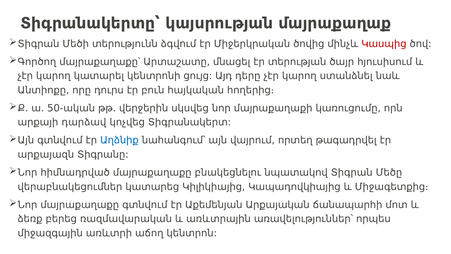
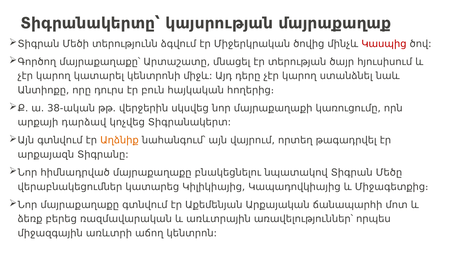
ցույց: ցույց -> միջև (198, 76)
50-ական: 50-ական -> 38-ական (71, 108)
Աղձնիք colour: blue -> orange (119, 140)
